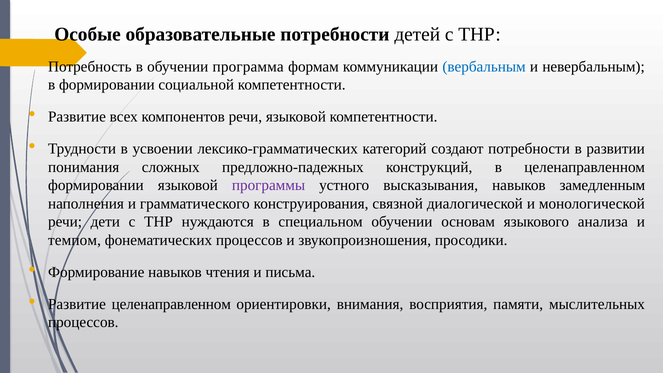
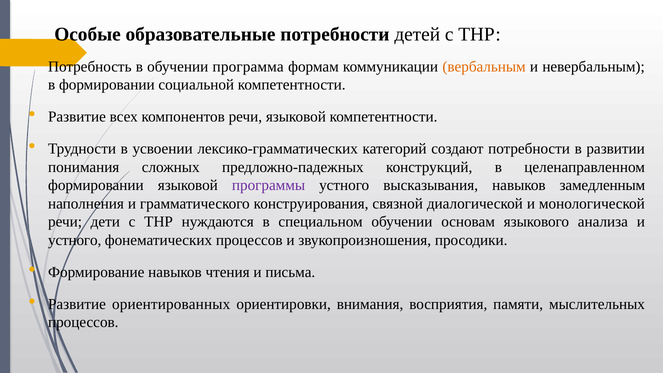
вербальным colour: blue -> orange (484, 67)
темпом: темпом -> устного (75, 240)
Развитие целенаправленном: целенаправленном -> ориентированных (171, 304)
